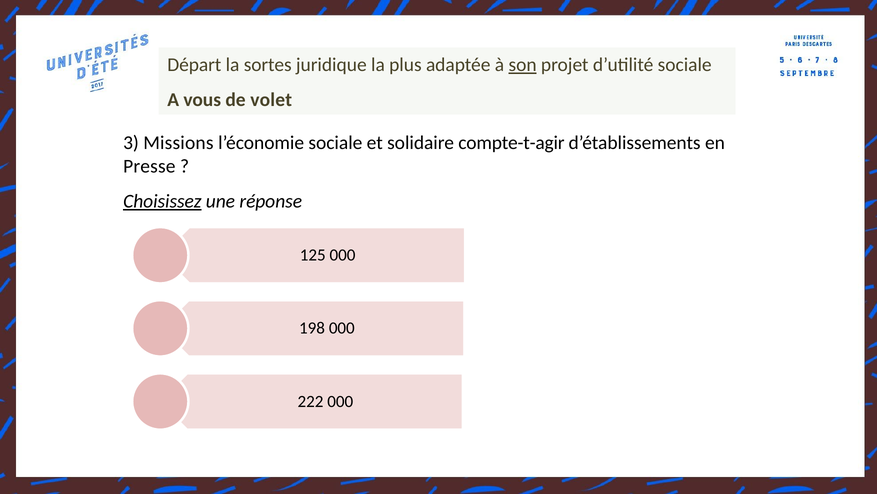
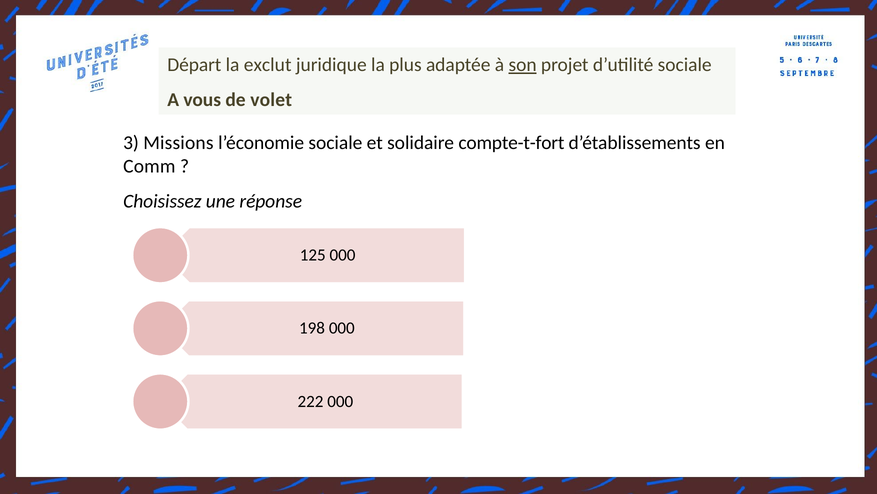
sortes: sortes -> exclut (268, 65)
compte-t-agir: compte-t-agir -> compte-t-fort (511, 143)
Presse: Presse -> Comm (149, 166)
Choisissez underline: present -> none (162, 201)
